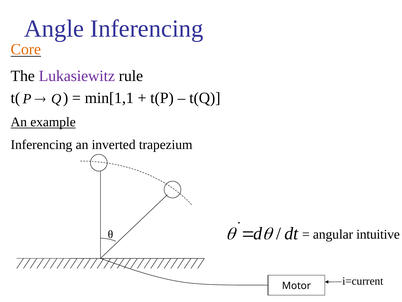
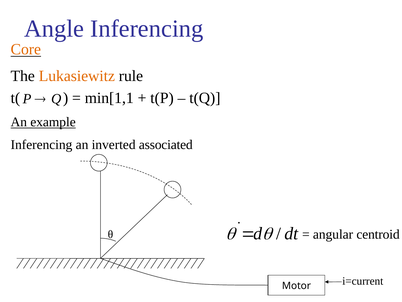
Lukasiewitz colour: purple -> orange (77, 76)
trapezium: trapezium -> associated (166, 145)
intuitive: intuitive -> centroid (378, 234)
